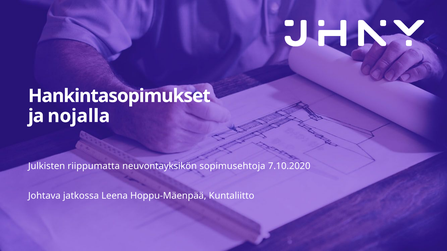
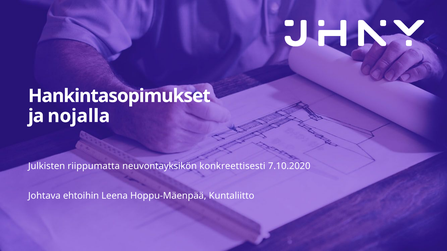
sopimusehtoja: sopimusehtoja -> konkreettisesti (232, 166)
jatkossa: jatkossa -> ehtoihin (81, 196)
